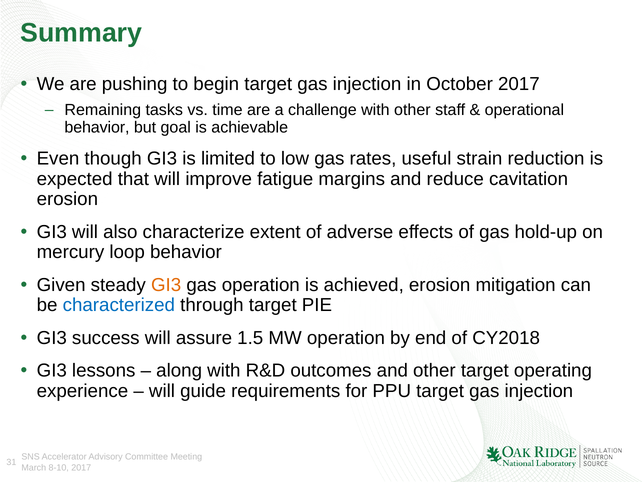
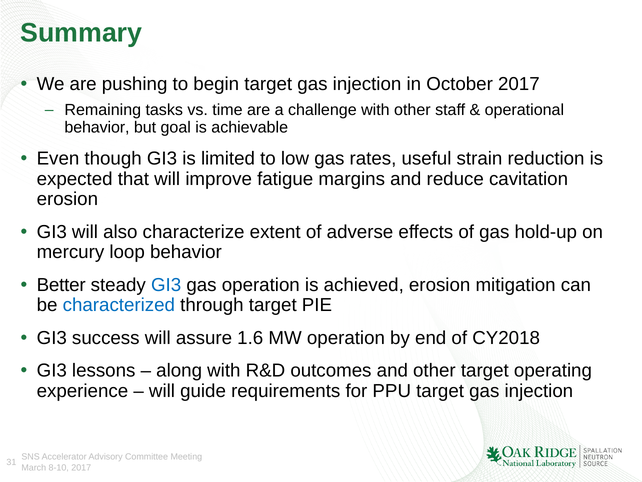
Given: Given -> Better (61, 285)
GI3 colour: orange -> blue (166, 285)
1.5: 1.5 -> 1.6 (250, 338)
